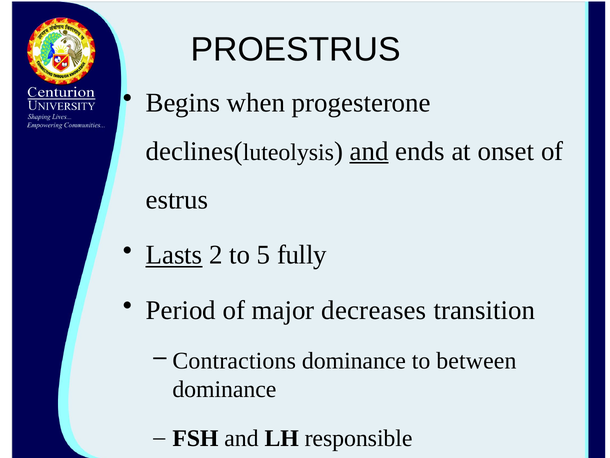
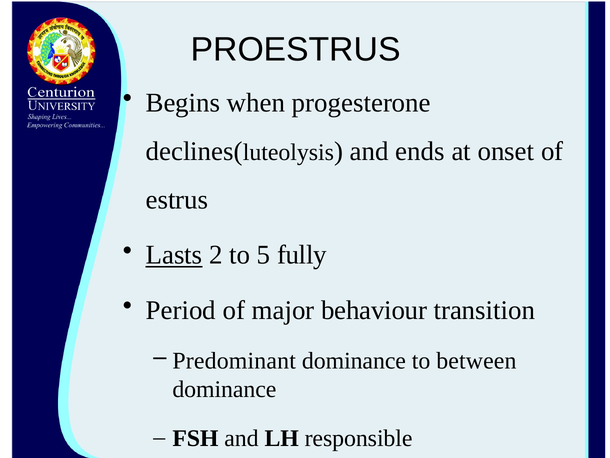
and underline: present -> none (369, 151)
decreases: decreases -> behaviour (374, 310)
Contractions: Contractions -> Predominant (234, 360)
